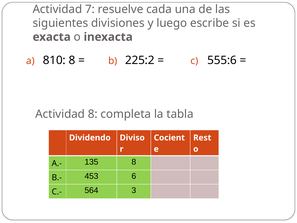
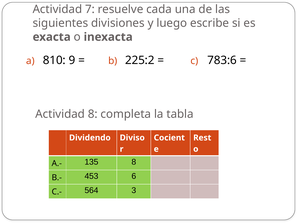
810 8: 8 -> 9 (72, 60)
555:6: 555:6 -> 783:6 (222, 60)
